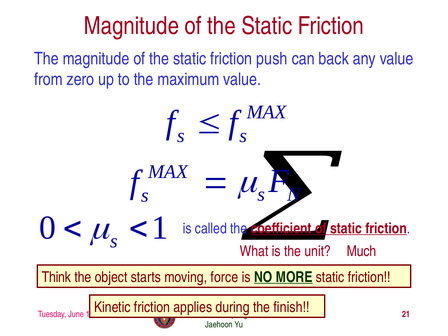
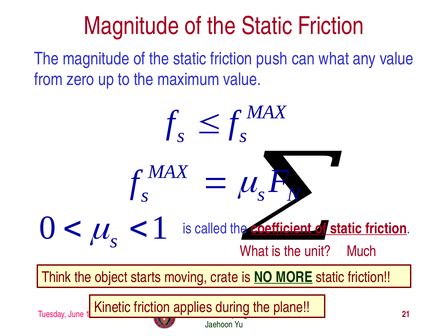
can back: back -> what (334, 59)
force: force -> crate (224, 277)
finish: finish -> plane (292, 307)
